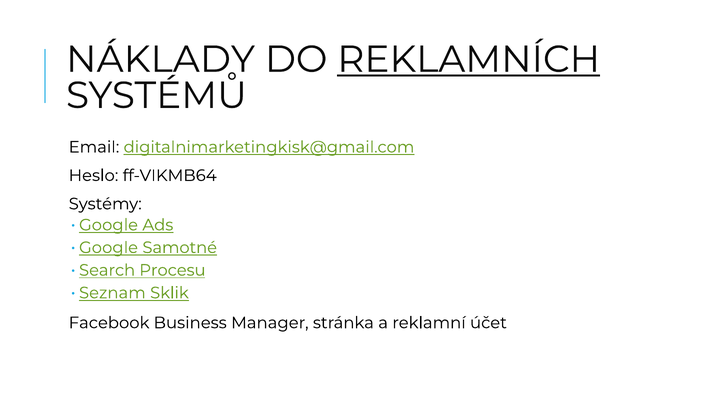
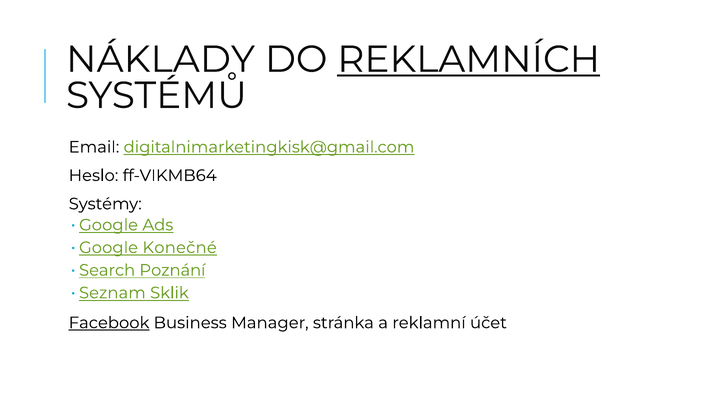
Samotné: Samotné -> Konečné (180, 247)
Procesu: Procesu -> Poznání (172, 270)
Facebook underline: none -> present (109, 322)
